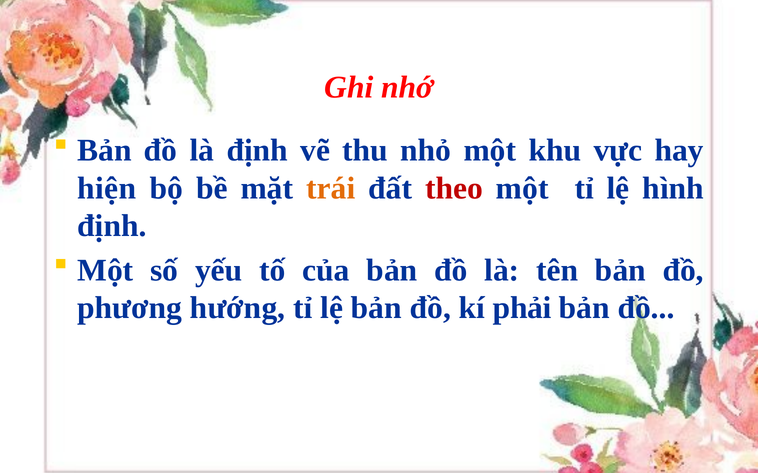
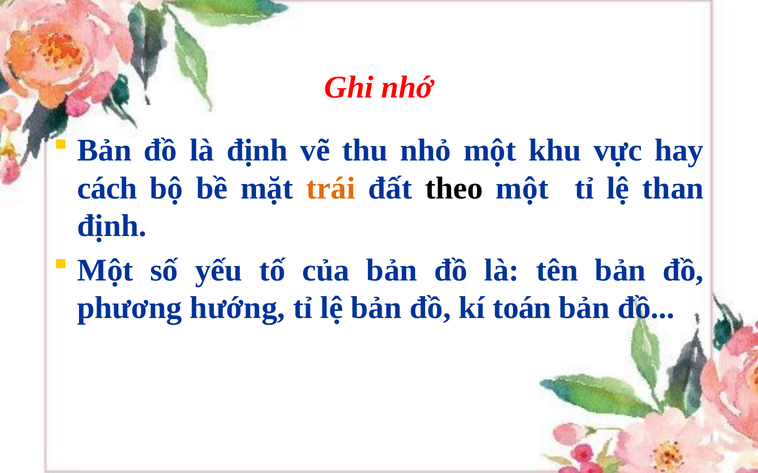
hiện: hiện -> cách (107, 188)
theo colour: red -> black (454, 188)
hình: hình -> than (673, 188)
phải: phải -> toán (522, 308)
